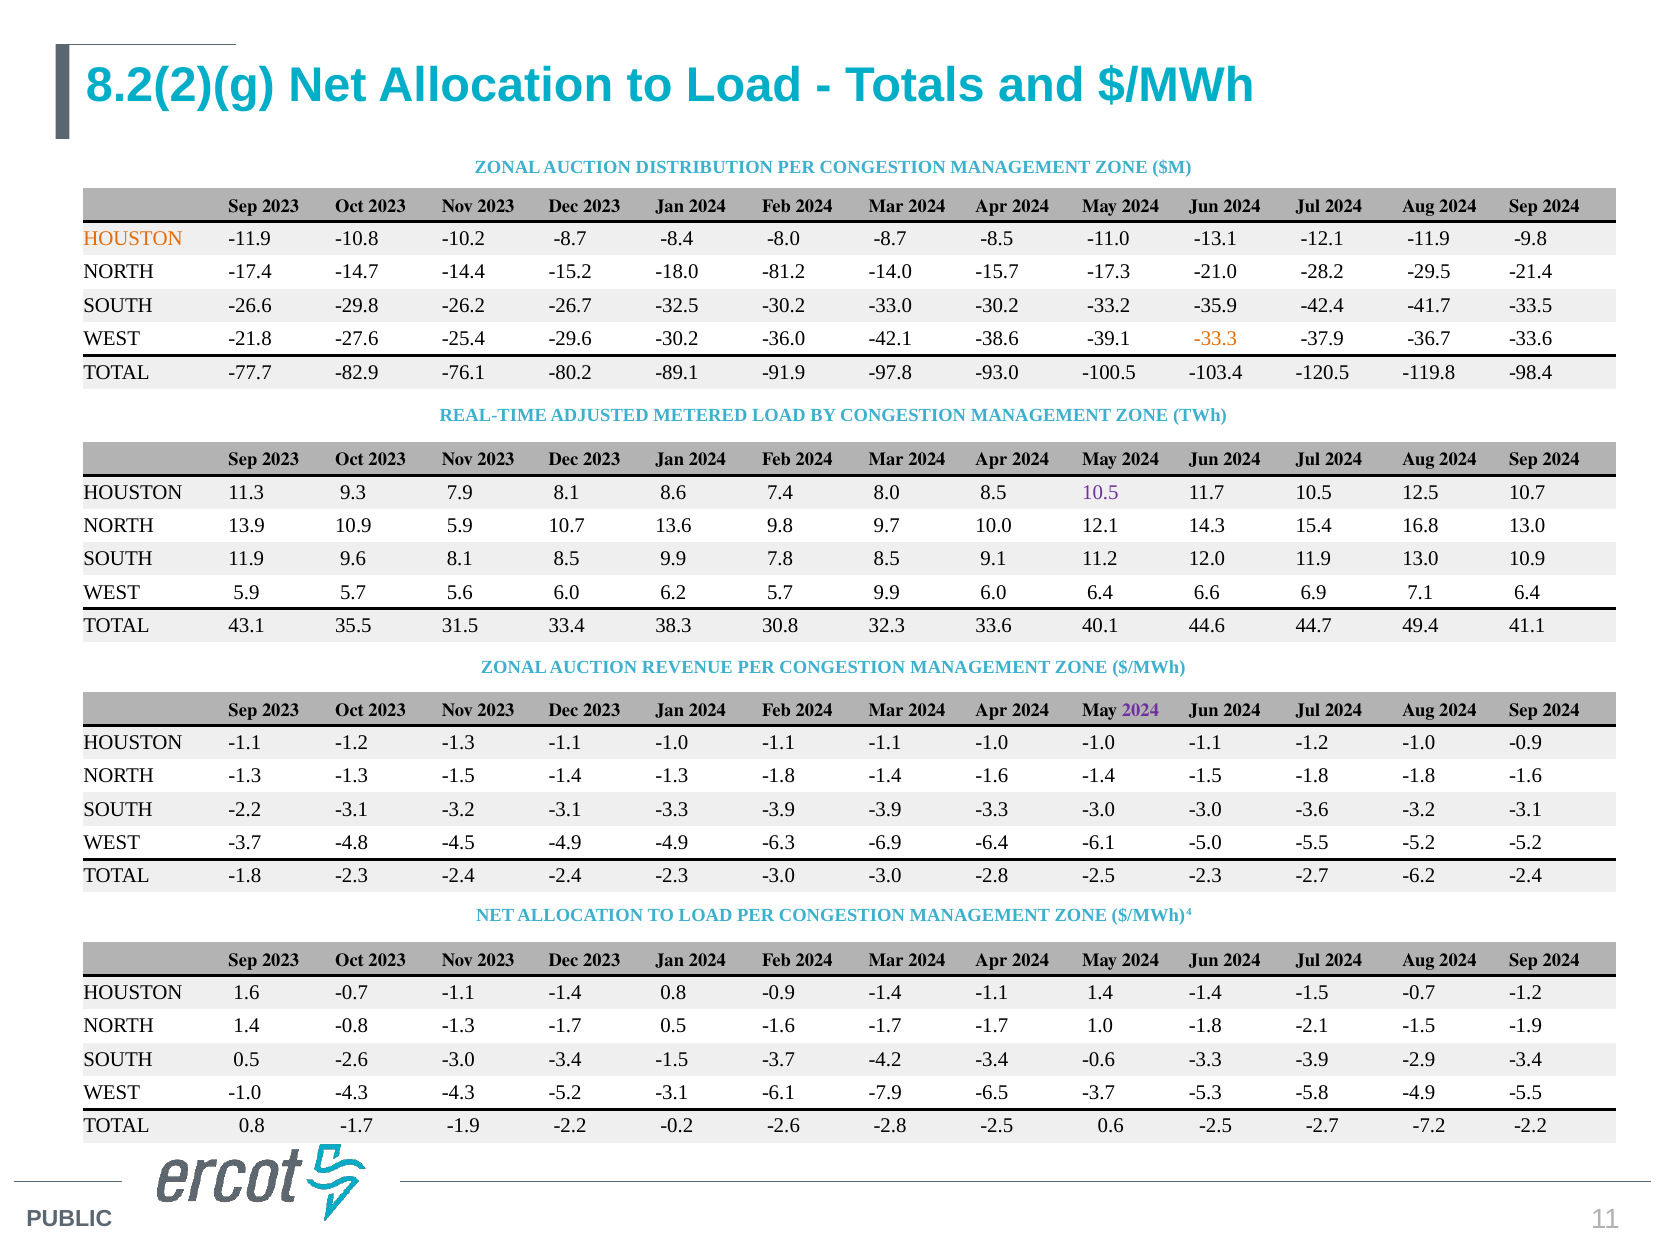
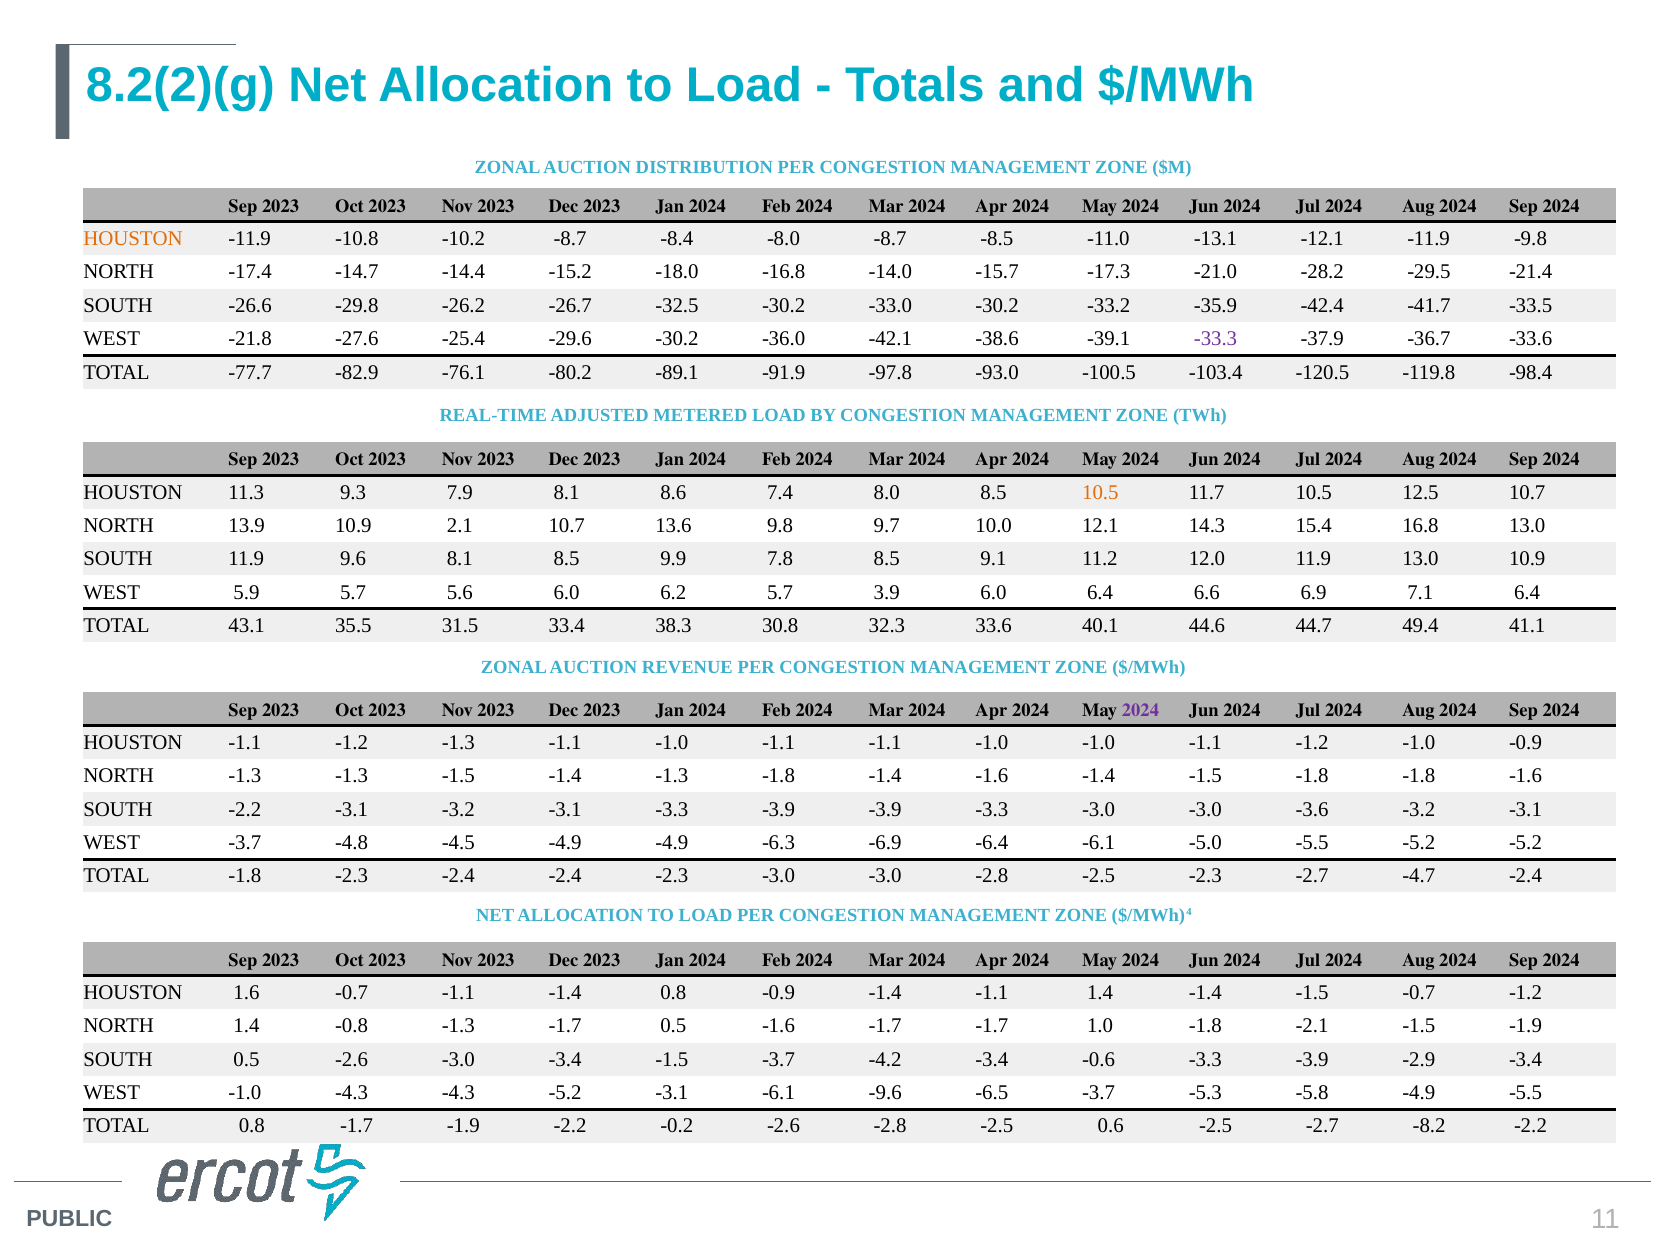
-81.2: -81.2 -> -16.8 (784, 272)
-33.3 colour: orange -> purple (1216, 339)
10.5 colour: purple -> orange (1100, 492)
10.9 5.9: 5.9 -> 2.1 (460, 526)
5.7 9.9: 9.9 -> 3.9 (887, 592)
-6.2: -6.2 -> -4.7 (1419, 876)
-7.9: -7.9 -> -9.6 (885, 1093)
-7.2: -7.2 -> -8.2 (1429, 1126)
